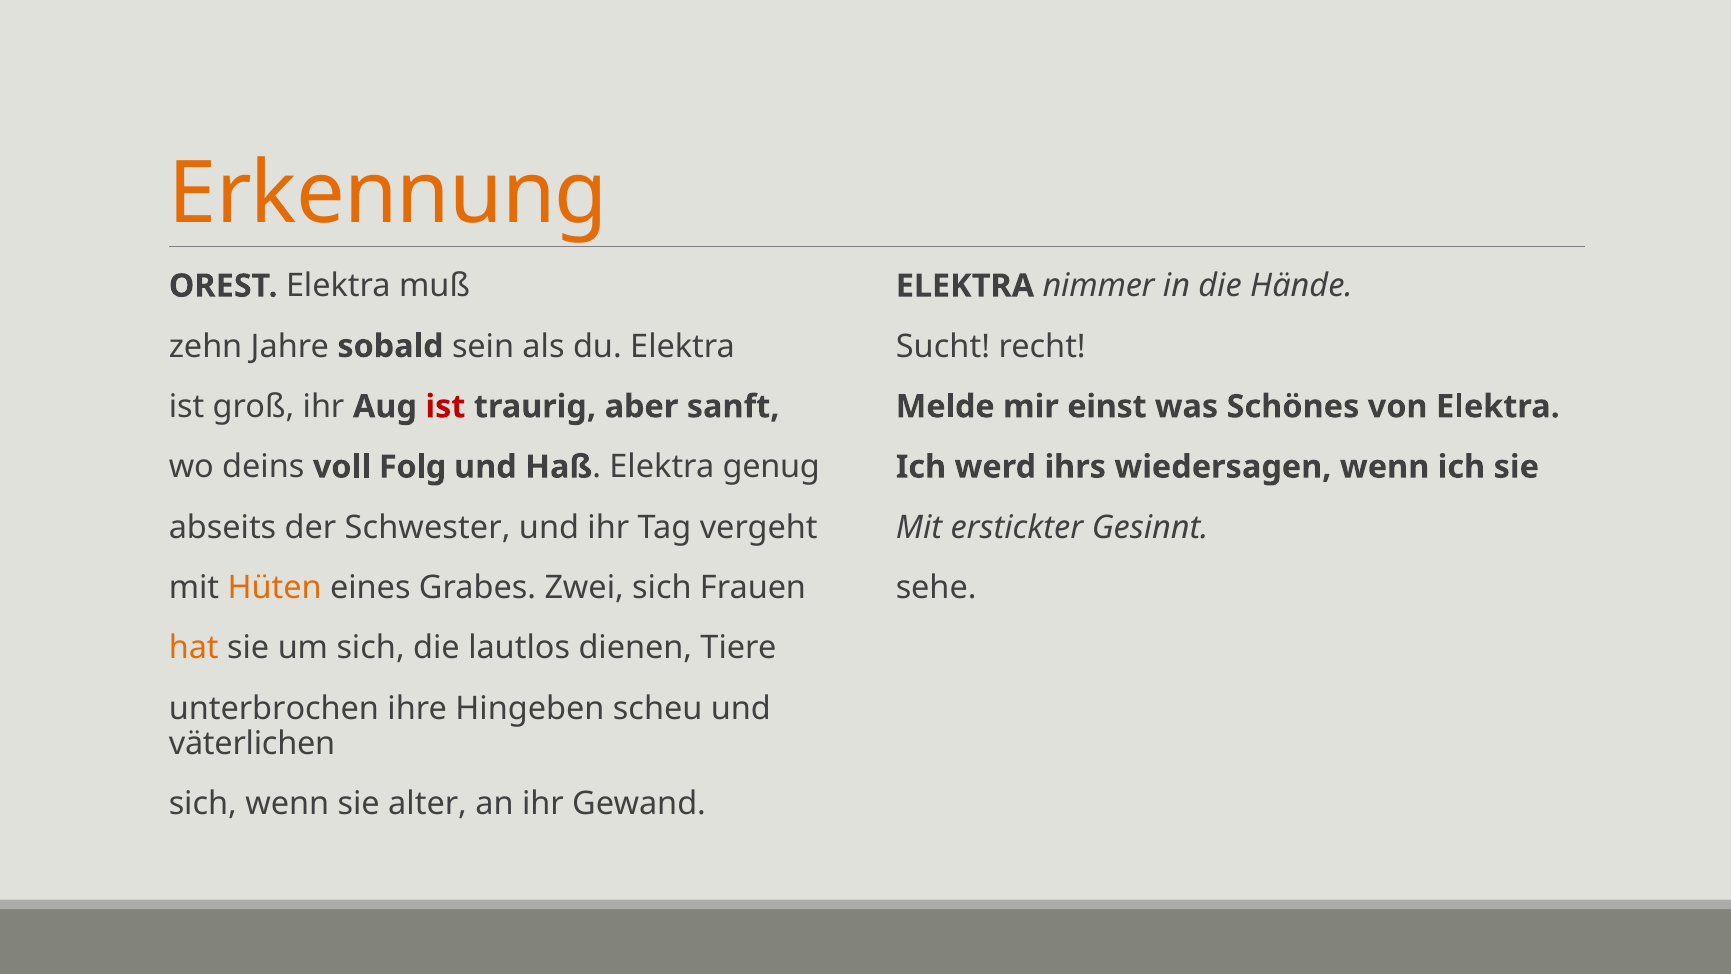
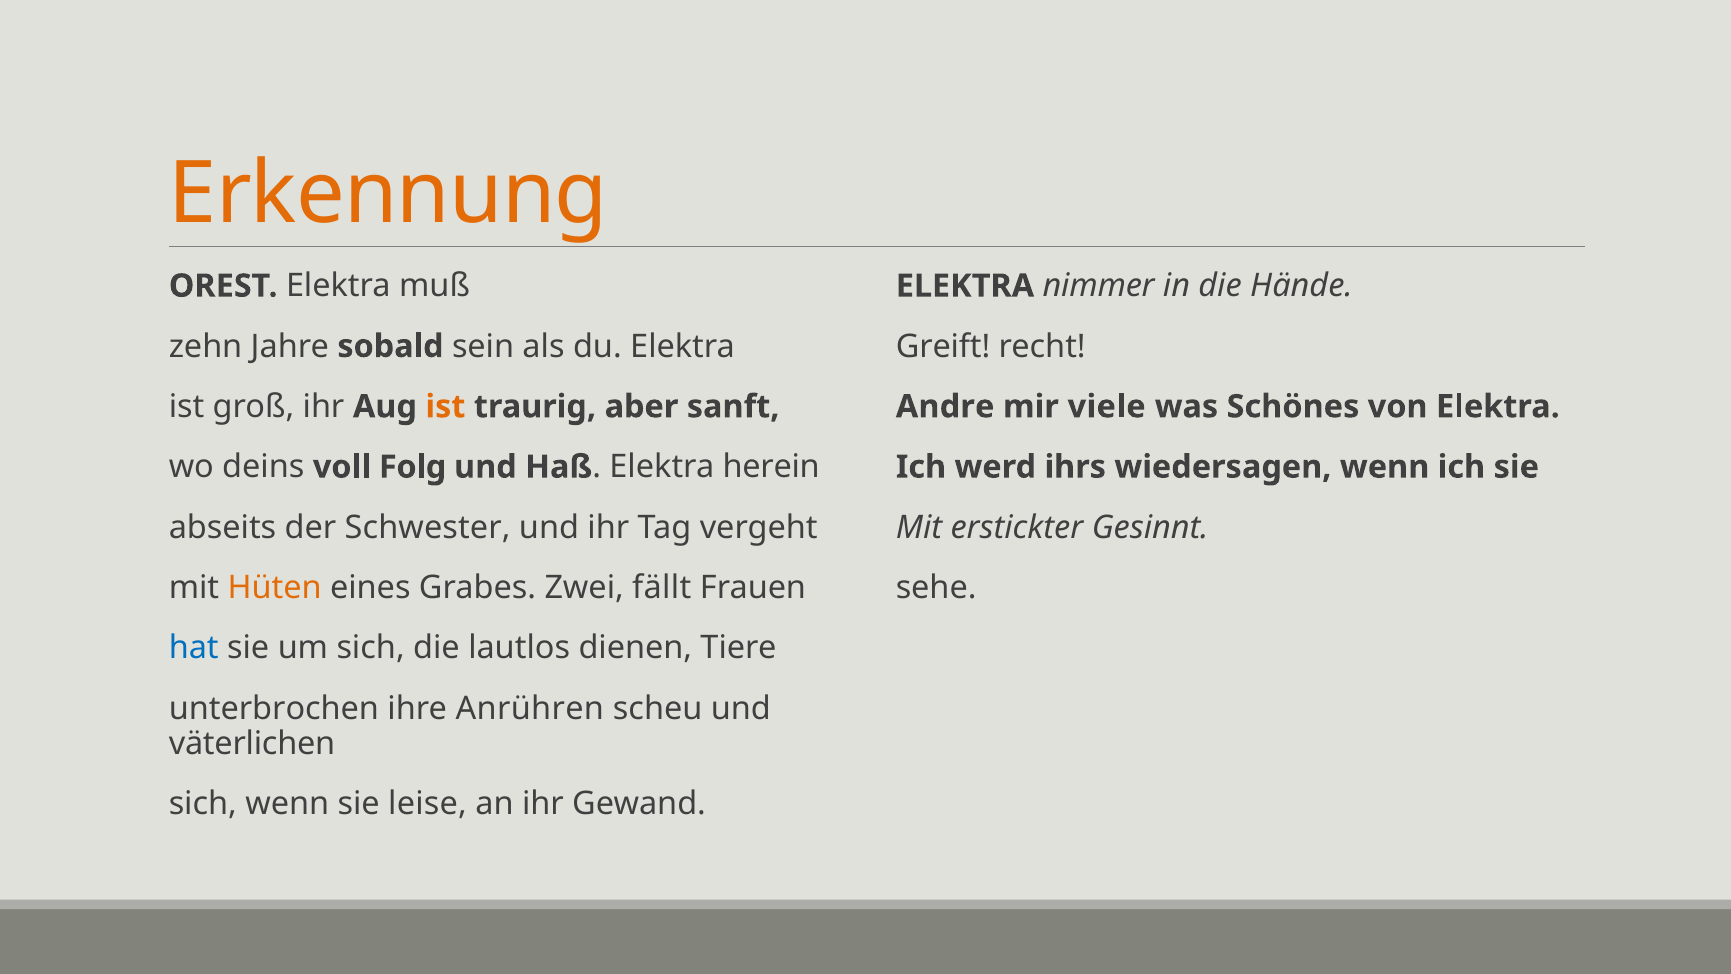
Sucht: Sucht -> Greift (943, 346)
ist colour: red -> orange (445, 407)
Melde: Melde -> Andre (945, 407)
einst: einst -> viele (1107, 407)
genug: genug -> herein (771, 467)
Zwei sich: sich -> fällt (662, 587)
hat colour: orange -> blue (194, 648)
Hingeben: Hingeben -> Anrühren (530, 708)
alter: alter -> leise (427, 803)
